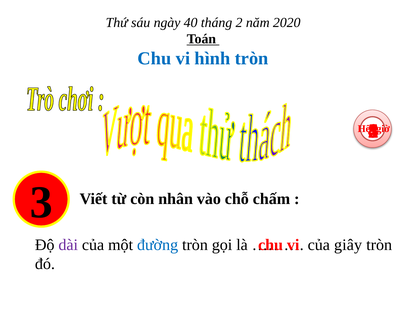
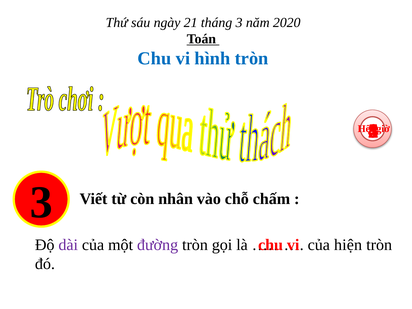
40: 40 -> 21 (191, 23)
tháng 2: 2 -> 3 (239, 23)
đường colour: blue -> purple (158, 245)
giây: giây -> hiện (348, 245)
